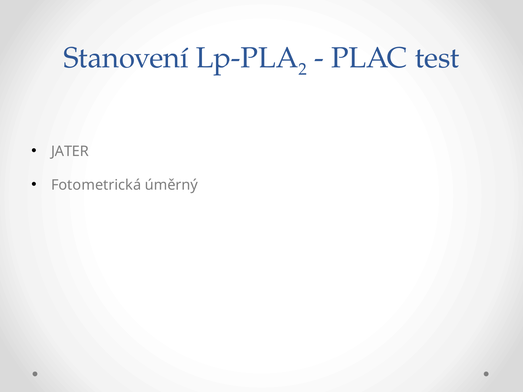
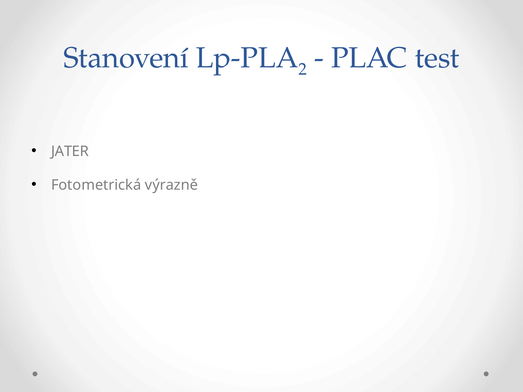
úměrný: úměrný -> výrazně (171, 185)
